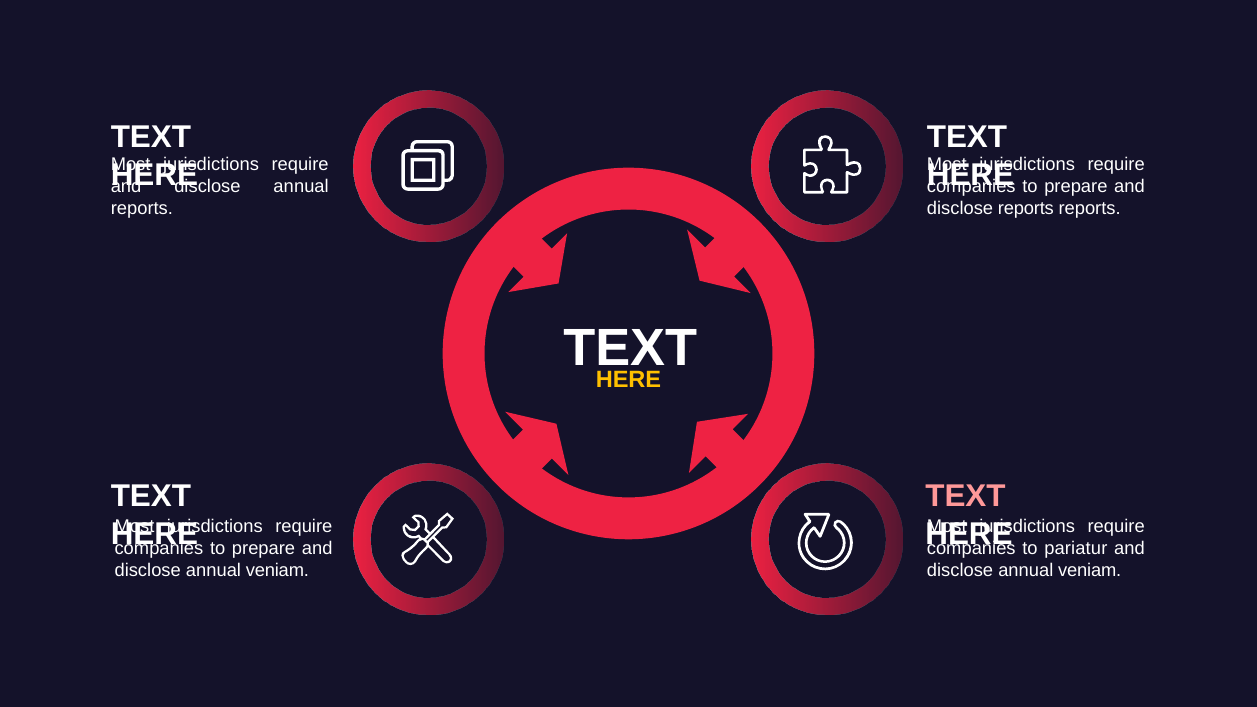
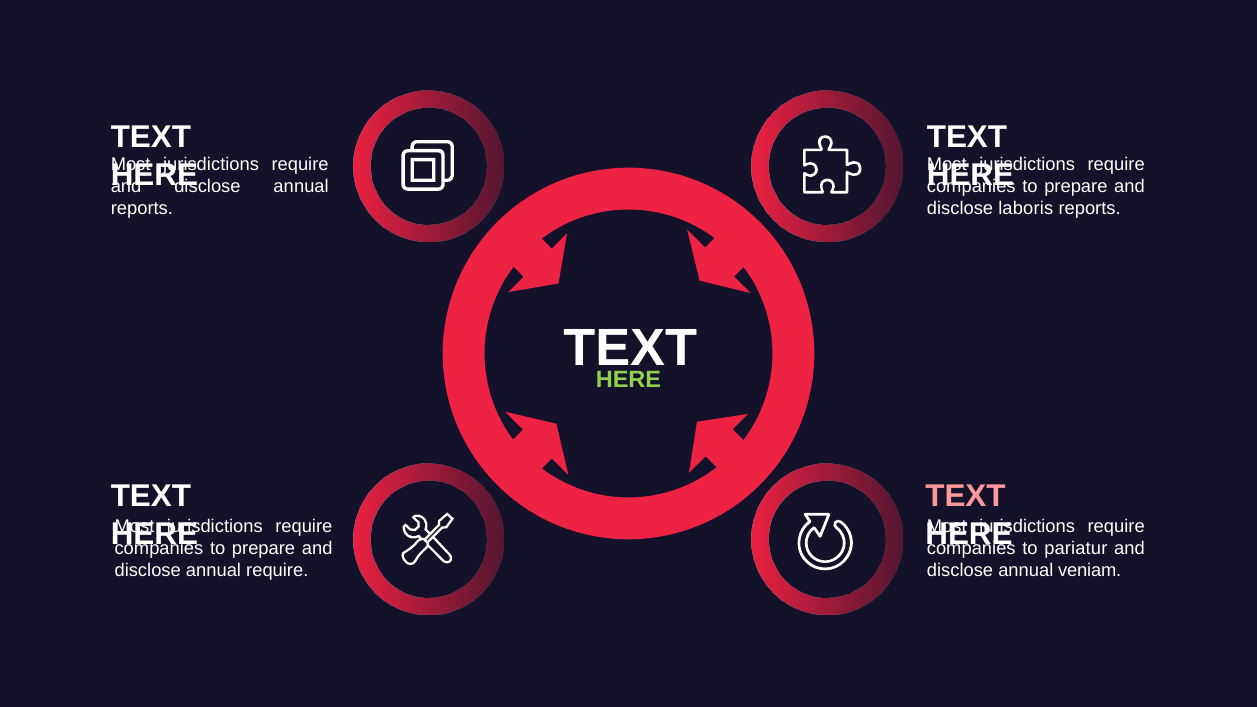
disclose reports: reports -> laboris (1026, 209)
HERE colour: yellow -> light green (628, 380)
veniam: veniam -> require (277, 570)
